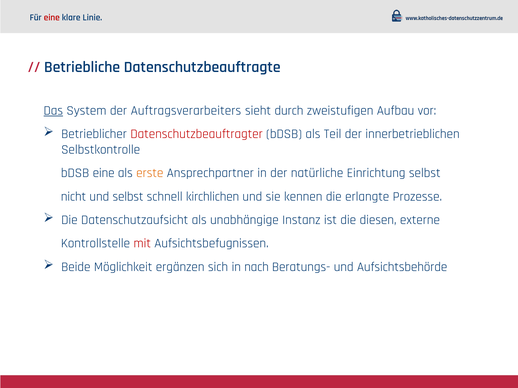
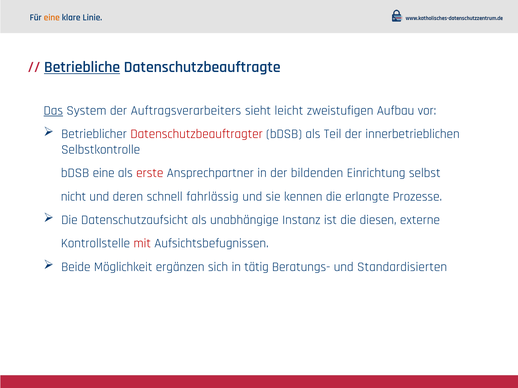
eine colour: red -> orange (52, 18)
Betriebliche underline: none -> present (82, 67)
durch: durch -> leicht (289, 110)
erste colour: orange -> red (150, 173)
natürliche: natürliche -> bildenden (317, 173)
und selbst: selbst -> deren (128, 197)
kirchlichen: kirchlichen -> fahrlässig (212, 197)
nach: nach -> tätig (257, 267)
Aufsichtsbehörde: Aufsichtsbehörde -> Standardisierten (402, 267)
